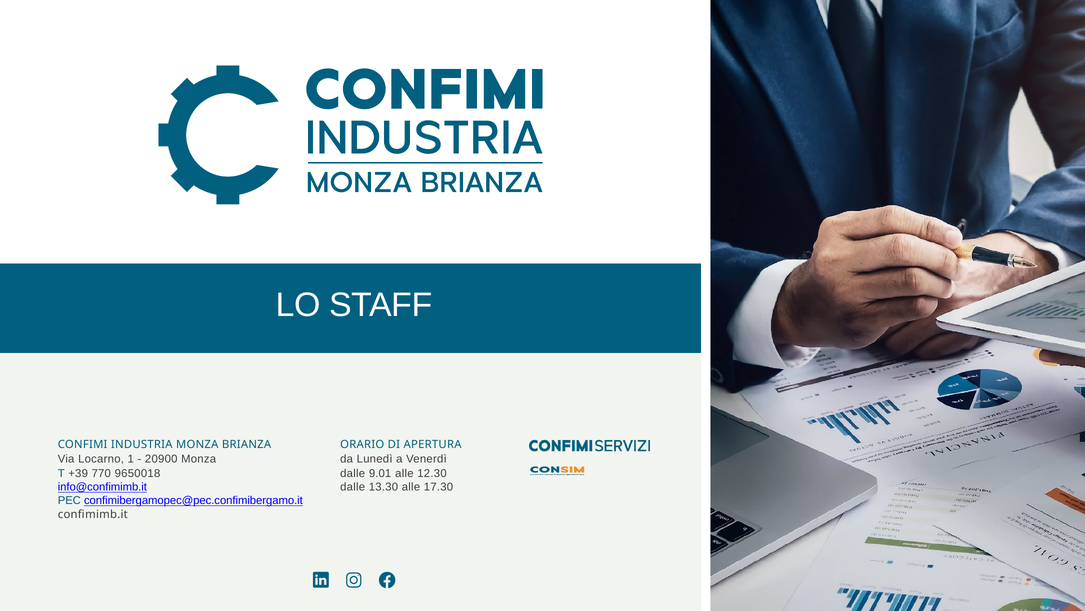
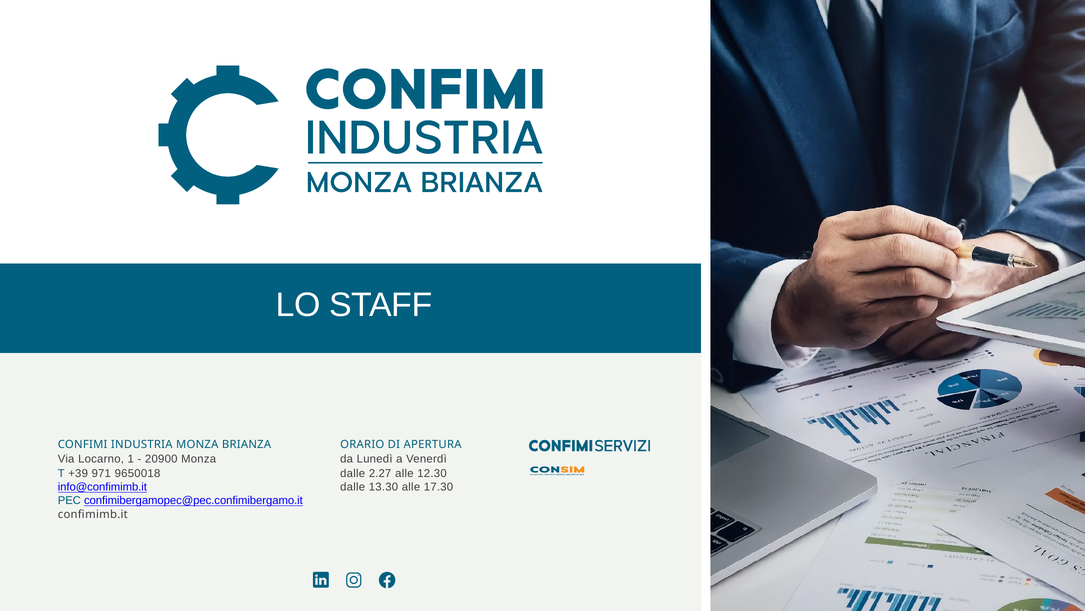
770: 770 -> 971 (101, 473)
9.01: 9.01 -> 2.27 (380, 473)
